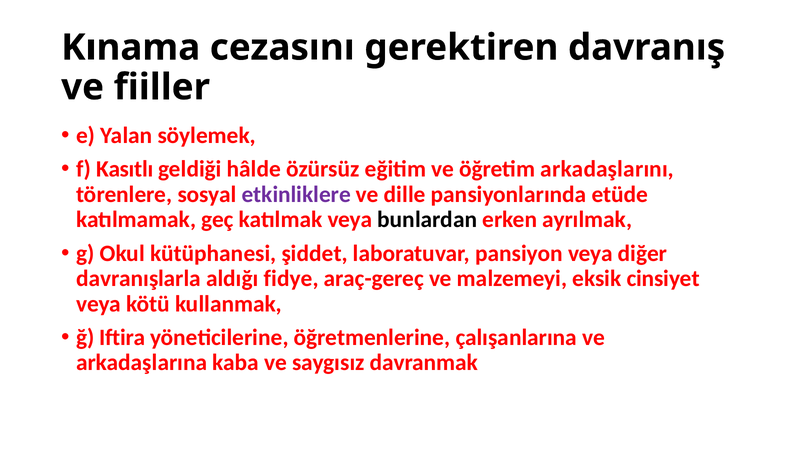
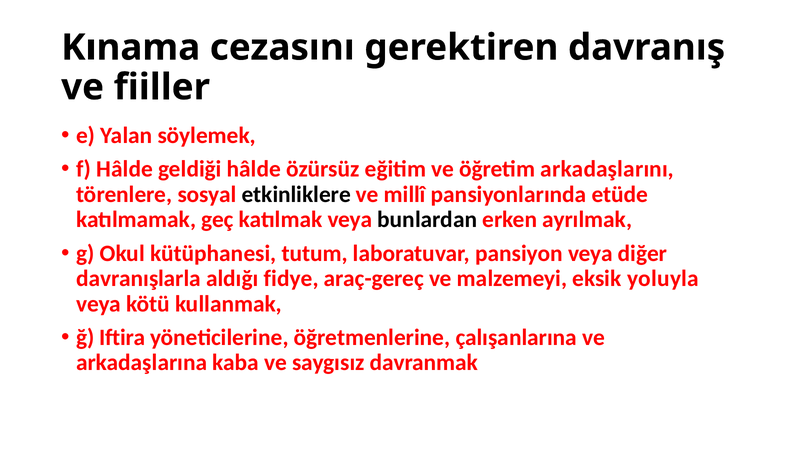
f Kasıtlı: Kasıtlı -> Hâlde (125, 169)
etkinliklere colour: purple -> black (296, 194)
dille: dille -> millî (405, 194)
şiddet: şiddet -> tutum (315, 253)
cinsiyet: cinsiyet -> yoluyla (663, 279)
